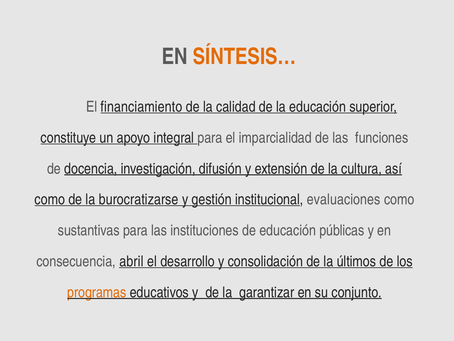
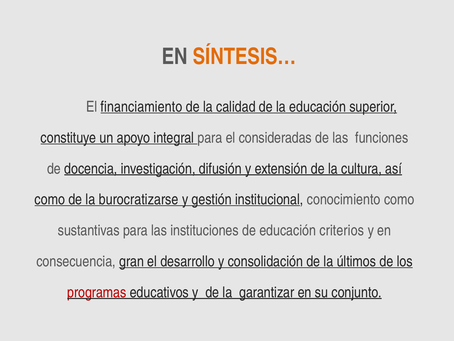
imparcialidad: imparcialidad -> consideradas (275, 138)
evaluaciones: evaluaciones -> conocimiento (344, 199)
públicas: públicas -> criterios (342, 230)
abril: abril -> gran (132, 261)
programas colour: orange -> red (97, 292)
